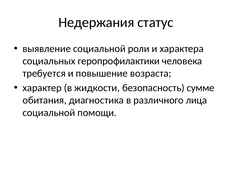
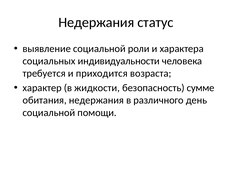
геропрофилактики: геропрофилактики -> индивидуальности (119, 61)
повышение: повышение -> приходится (102, 73)
обитания диагностика: диагностика -> недержания (96, 100)
лица: лица -> день (196, 100)
